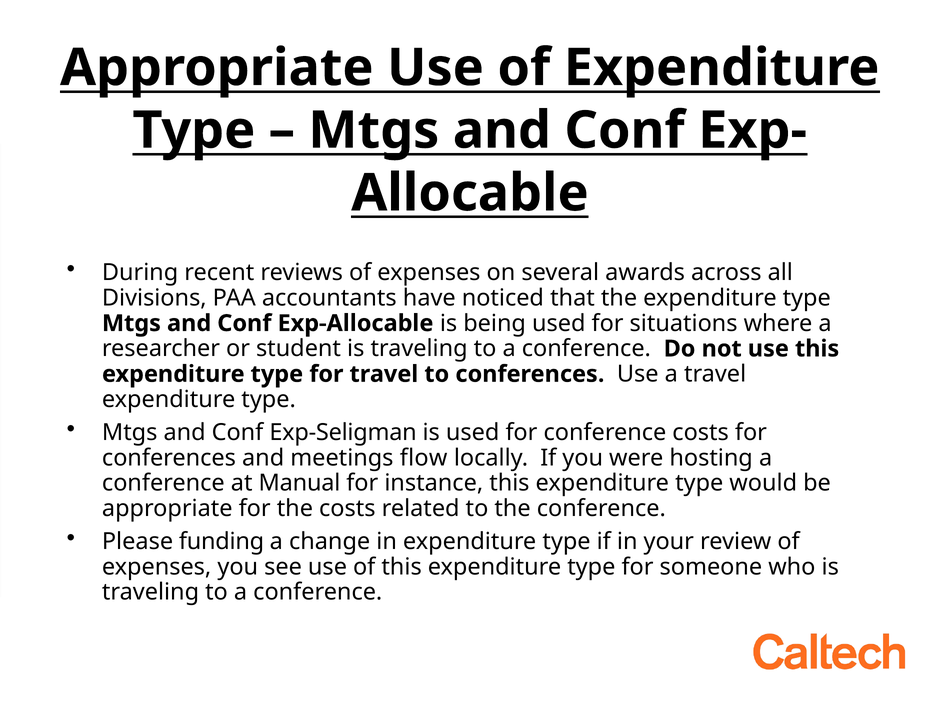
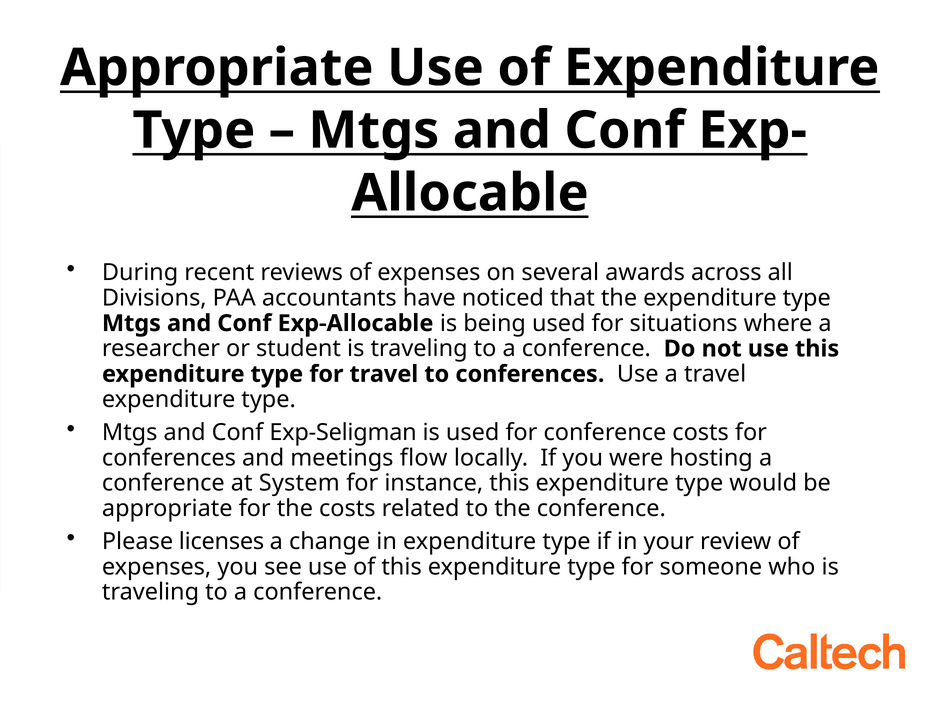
Manual: Manual -> System (299, 483)
funding: funding -> licenses (222, 541)
